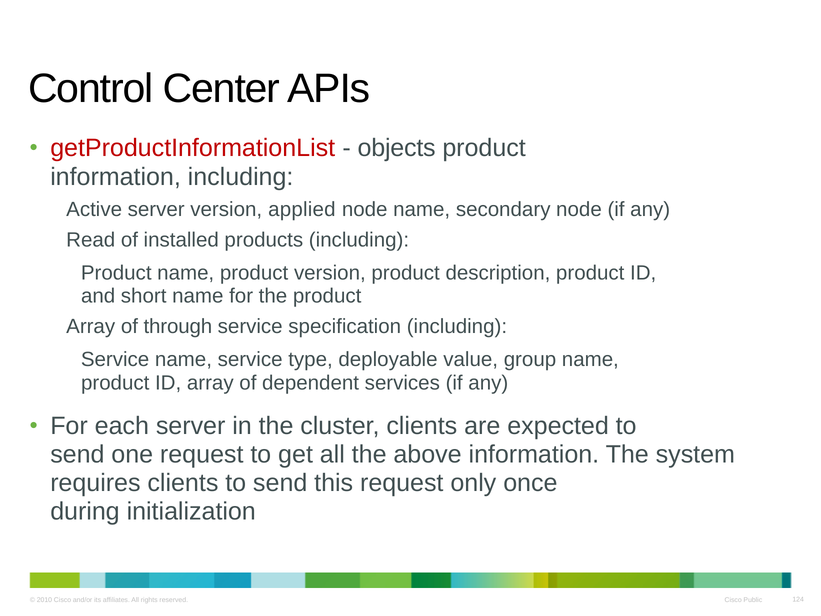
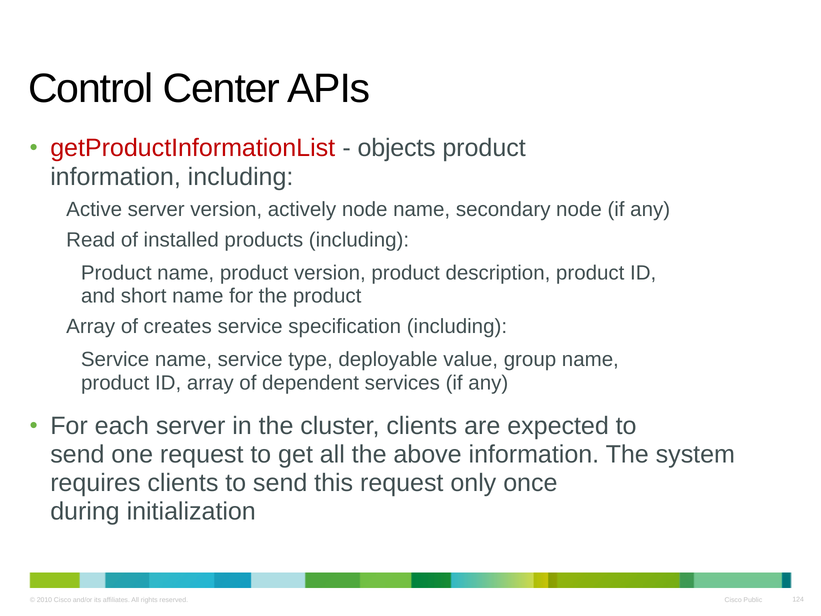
applied: applied -> actively (302, 209)
through: through -> creates (178, 326)
